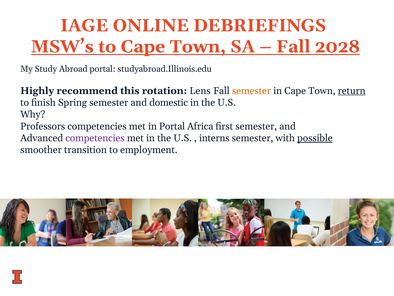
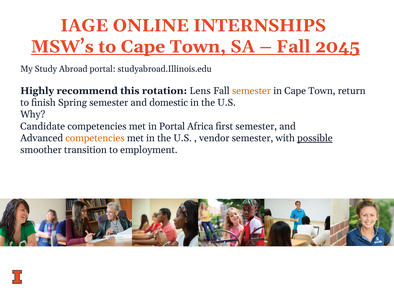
DEBRIEFINGS: DEBRIEFINGS -> INTERNSHIPS (260, 26)
2028: 2028 -> 2045 (337, 47)
return underline: present -> none (352, 91)
Professors: Professors -> Candidate (43, 126)
competencies colour: purple -> orange (95, 138)
interns: interns -> vendor (214, 138)
